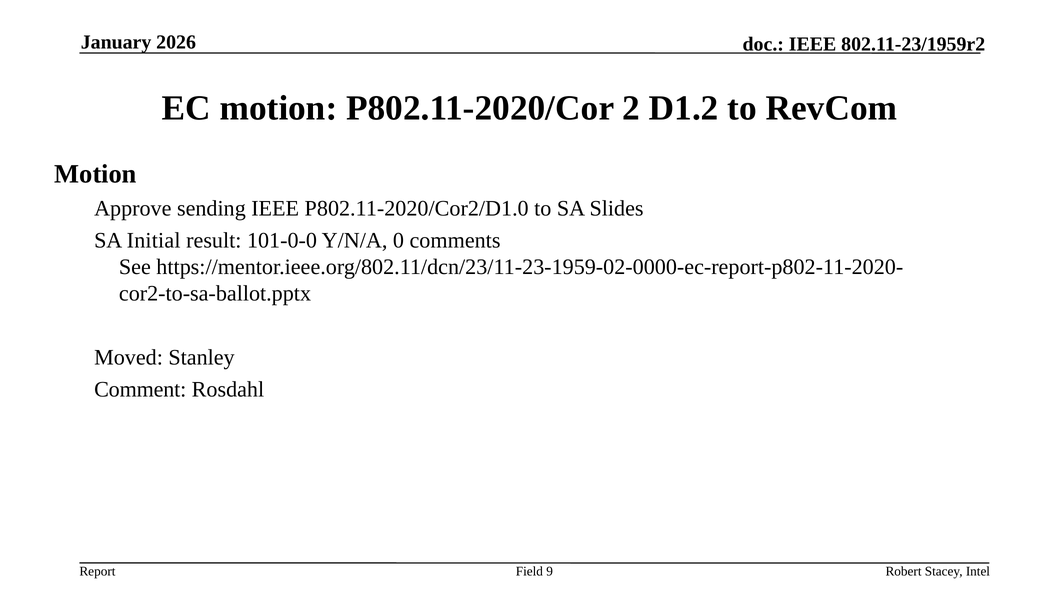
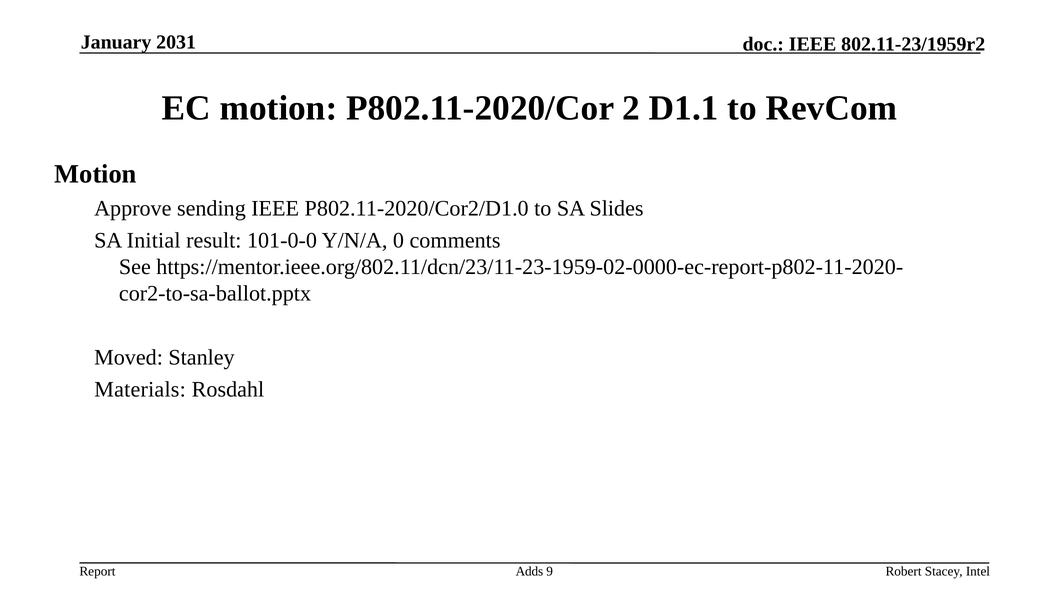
2026: 2026 -> 2031 (176, 42)
D1.2: D1.2 -> D1.1 (684, 108)
Comment: Comment -> Materials (140, 389)
Field: Field -> Adds (529, 572)
